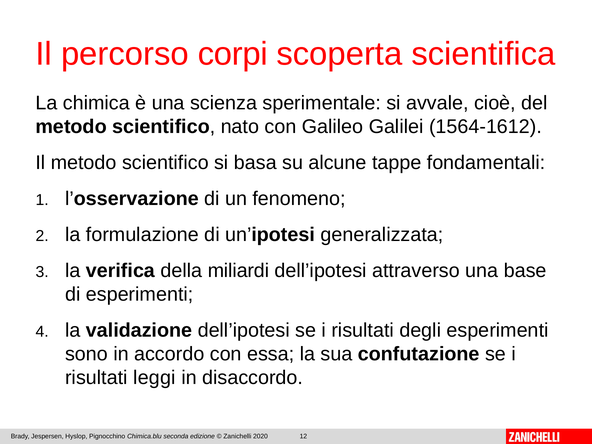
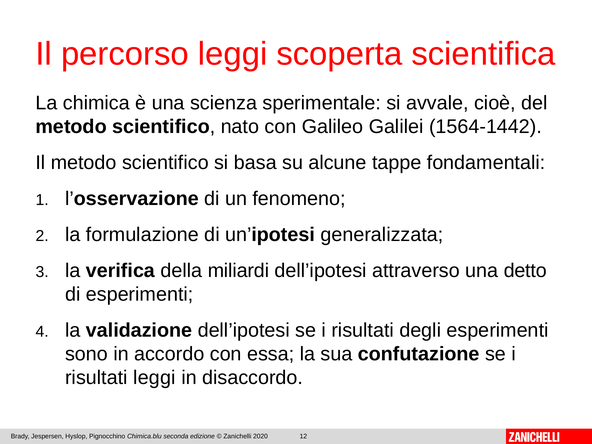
percorso corpi: corpi -> leggi (233, 54)
1564-1612: 1564-1612 -> 1564-1442 (485, 127)
base: base -> detto (525, 271)
